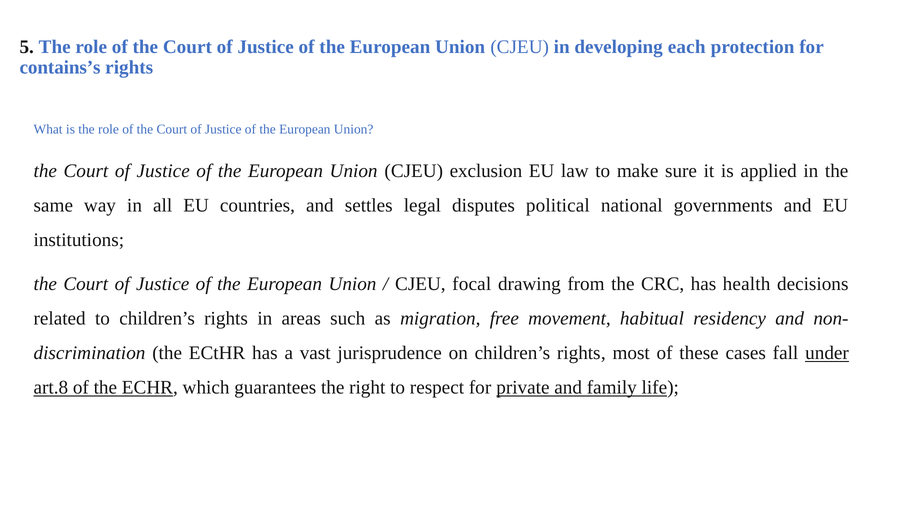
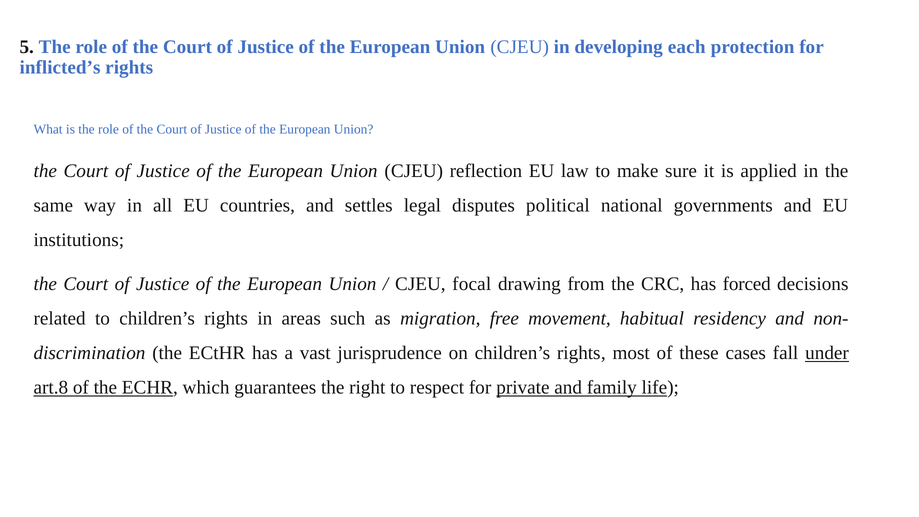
contains’s: contains’s -> inflicted’s (60, 68)
exclusion: exclusion -> reflection (486, 171)
health: health -> forced (747, 284)
